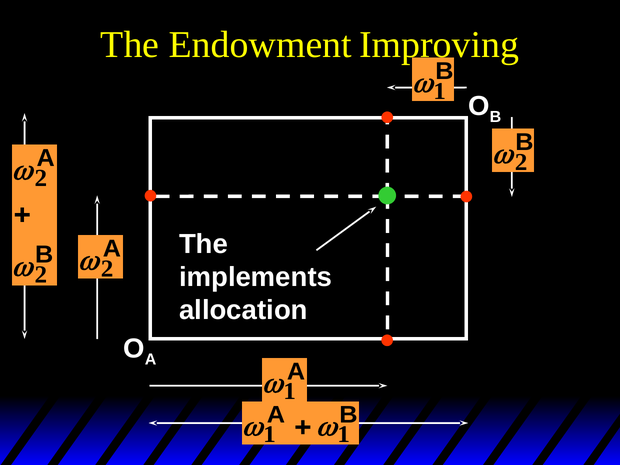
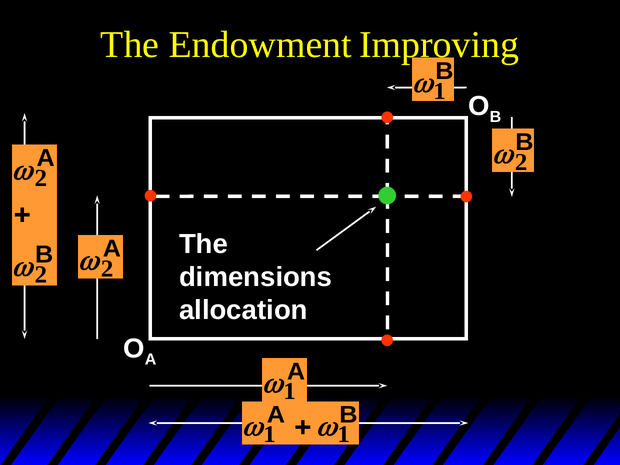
implements: implements -> dimensions (256, 277)
